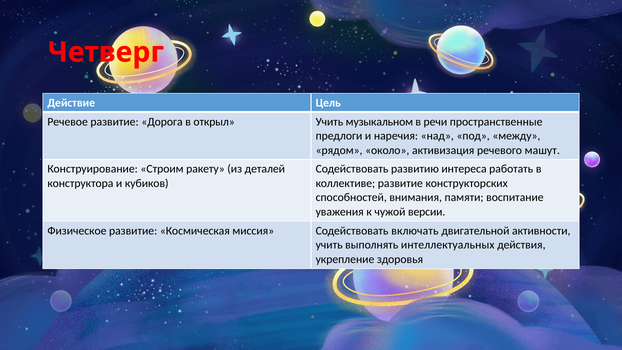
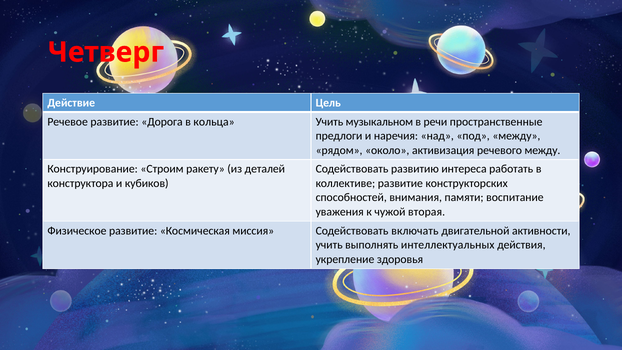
открыл: открыл -> кольца (214, 122)
речевого машут: машут -> между (542, 150)
версии: версии -> вторая (427, 212)
